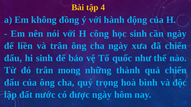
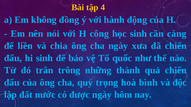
cần ngày: ngày -> càng (177, 34)
và trân: trân -> chia (59, 46)
mong: mong -> trông (69, 71)
